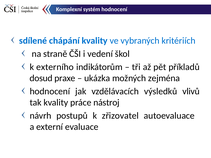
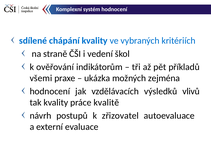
externího: externího -> ověřování (55, 67)
dosud: dosud -> všemi (41, 78)
nástroj: nástroj -> kvalitě (106, 103)
